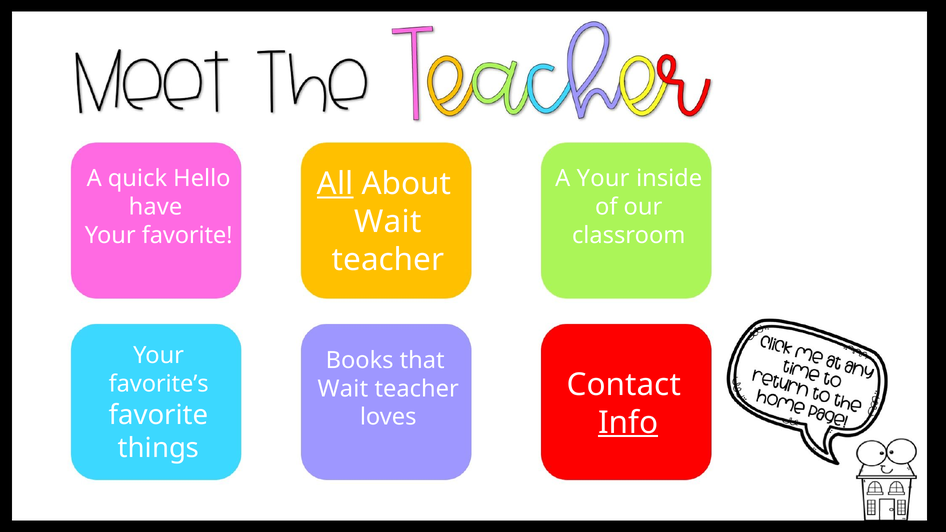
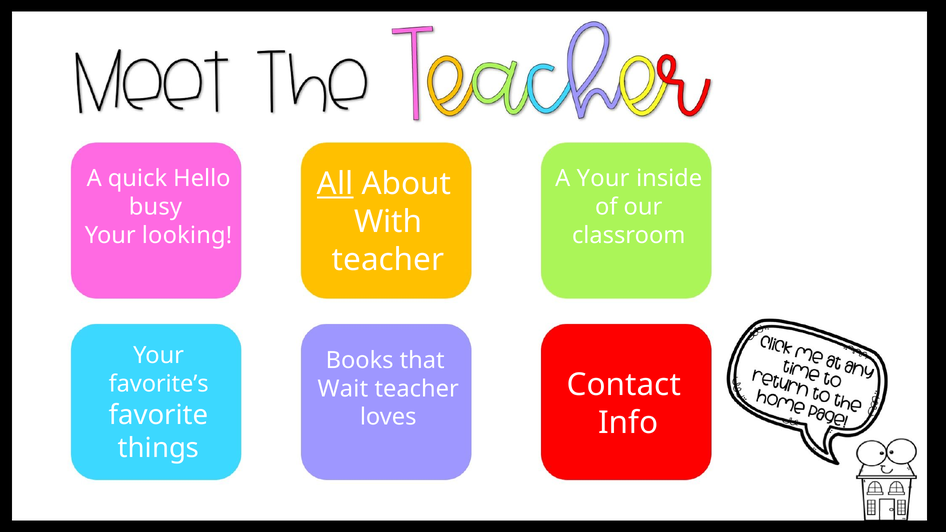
have: have -> busy (155, 207)
Wait: Wait -> With (388, 222)
Your favorite: favorite -> looking (187, 235)
Info underline: present -> none (628, 423)
